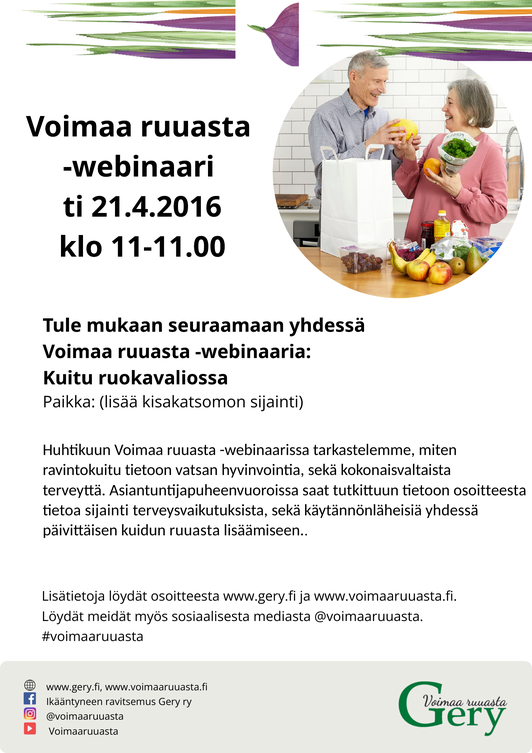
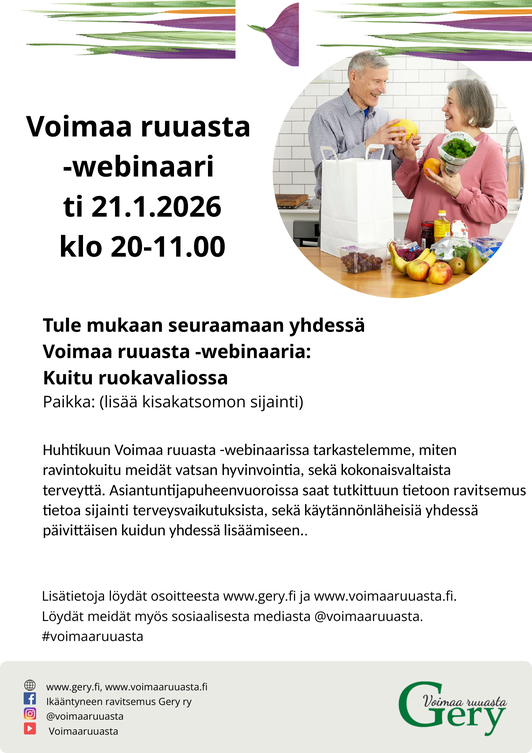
21.4.2016: 21.4.2016 -> 21.1.2026 (156, 207)
11-11.00: 11-11.00 -> 20-11.00 (168, 247)
ravintokuitu tietoon: tietoon -> meidät (148, 470)
tietoon osoitteesta: osoitteesta -> ravitsemus (490, 490)
kuidun ruuasta: ruuasta -> yhdessä (195, 530)
